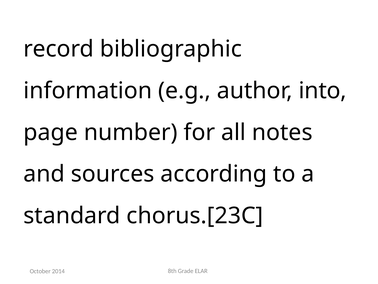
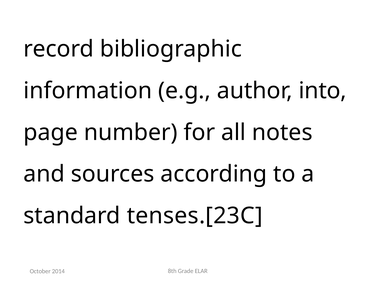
chorus.[23C: chorus.[23C -> tenses.[23C (195, 215)
